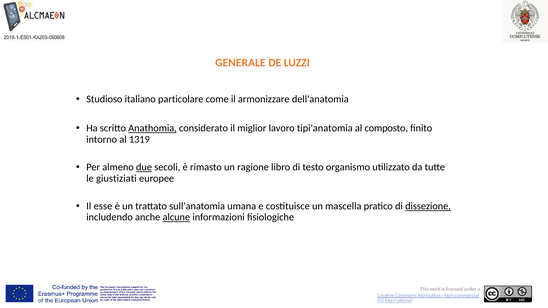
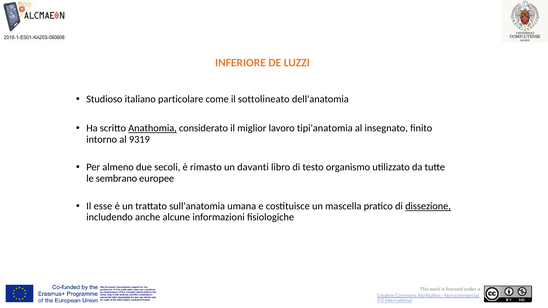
GENERALE: GENERALE -> INFERIORE (240, 63)
armonizzare: armonizzare -> sottolineato (264, 99)
composto: composto -> insegnato (386, 128)
1319: 1319 -> 9319 (139, 139)
due underline: present -> none (144, 167)
ragione: ragione -> davanti (253, 167)
giustiziati: giustiziati -> sembrano (117, 178)
alcune underline: present -> none (176, 217)
